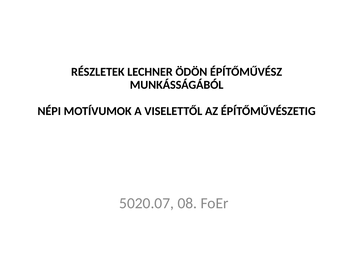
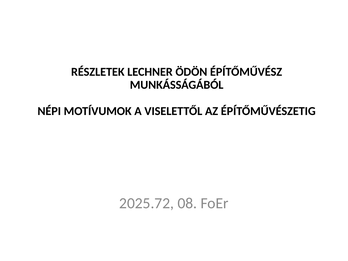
5020.07: 5020.07 -> 2025.72 (147, 203)
